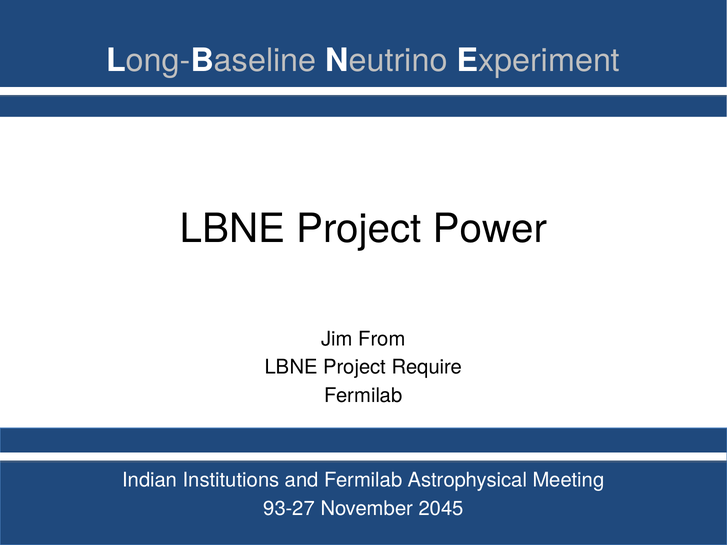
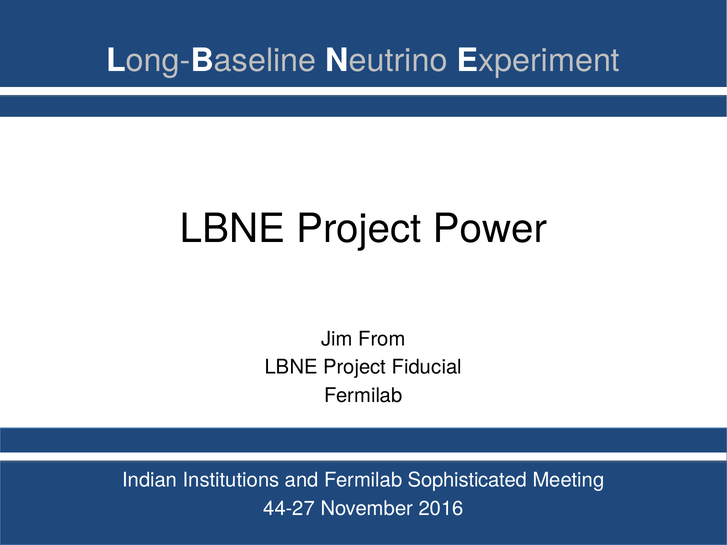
Require: Require -> Fiducial (427, 367)
Astrophysical: Astrophysical -> Sophisticated (468, 480)
93-27: 93-27 -> 44-27 (289, 509)
2045: 2045 -> 2016 (441, 509)
